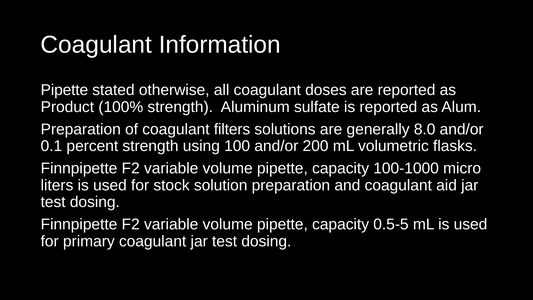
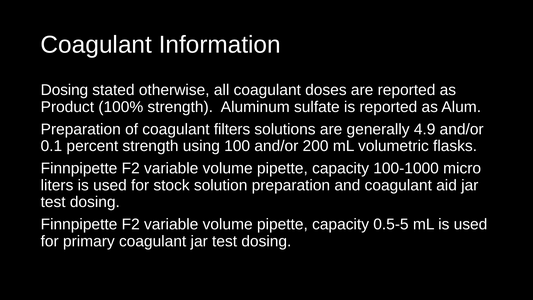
Pipette: Pipette -> Dosing (64, 90)
8.0: 8.0 -> 4.9 (425, 129)
